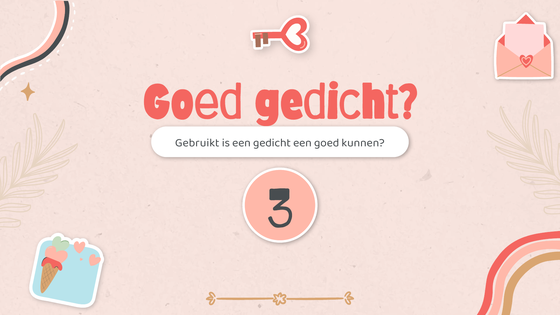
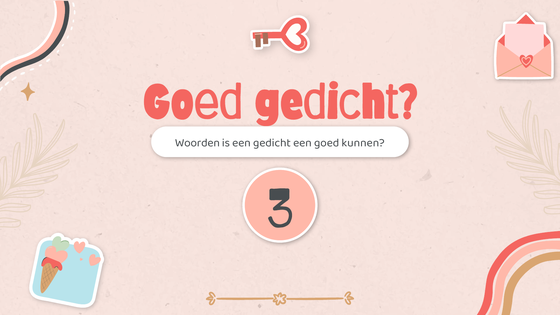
Gebruikt: Gebruikt -> Woorden (197, 143)
